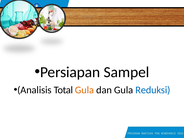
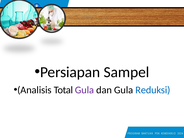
Gula colour: orange -> purple (84, 90)
